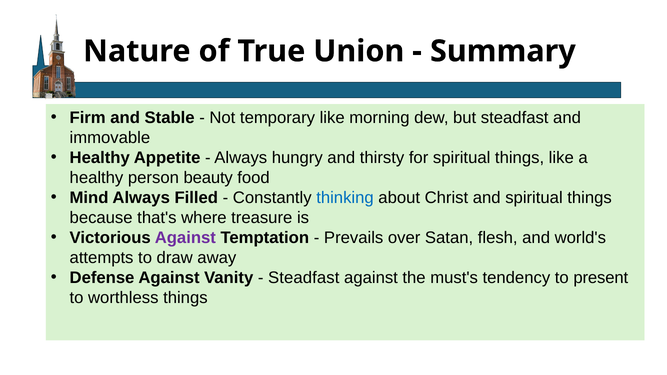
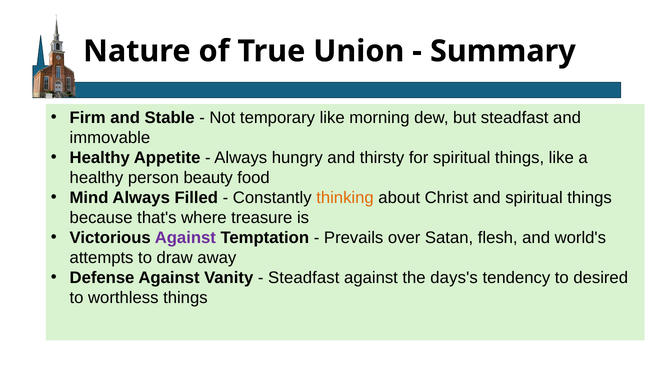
thinking colour: blue -> orange (345, 198)
must's: must's -> days's (454, 278)
present: present -> desired (601, 278)
